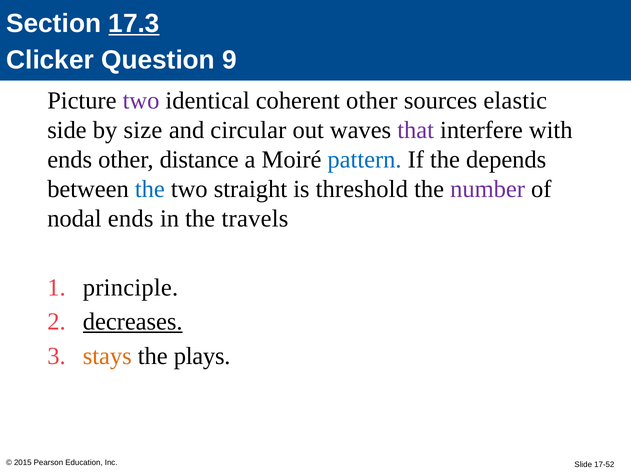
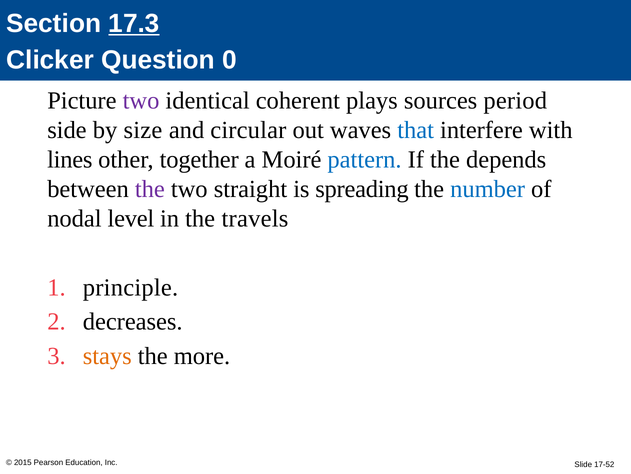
9: 9 -> 0 (230, 60)
coherent other: other -> plays (372, 100)
elastic: elastic -> period (515, 100)
that colour: purple -> blue (416, 130)
ends: ends -> lines (70, 159)
distance: distance -> together (199, 159)
the colour: blue -> purple (150, 189)
threshold: threshold -> spreading (362, 189)
number colour: purple -> blue (488, 189)
nodal ends: ends -> level (131, 218)
decreases underline: present -> none (133, 321)
plays: plays -> more (202, 356)
